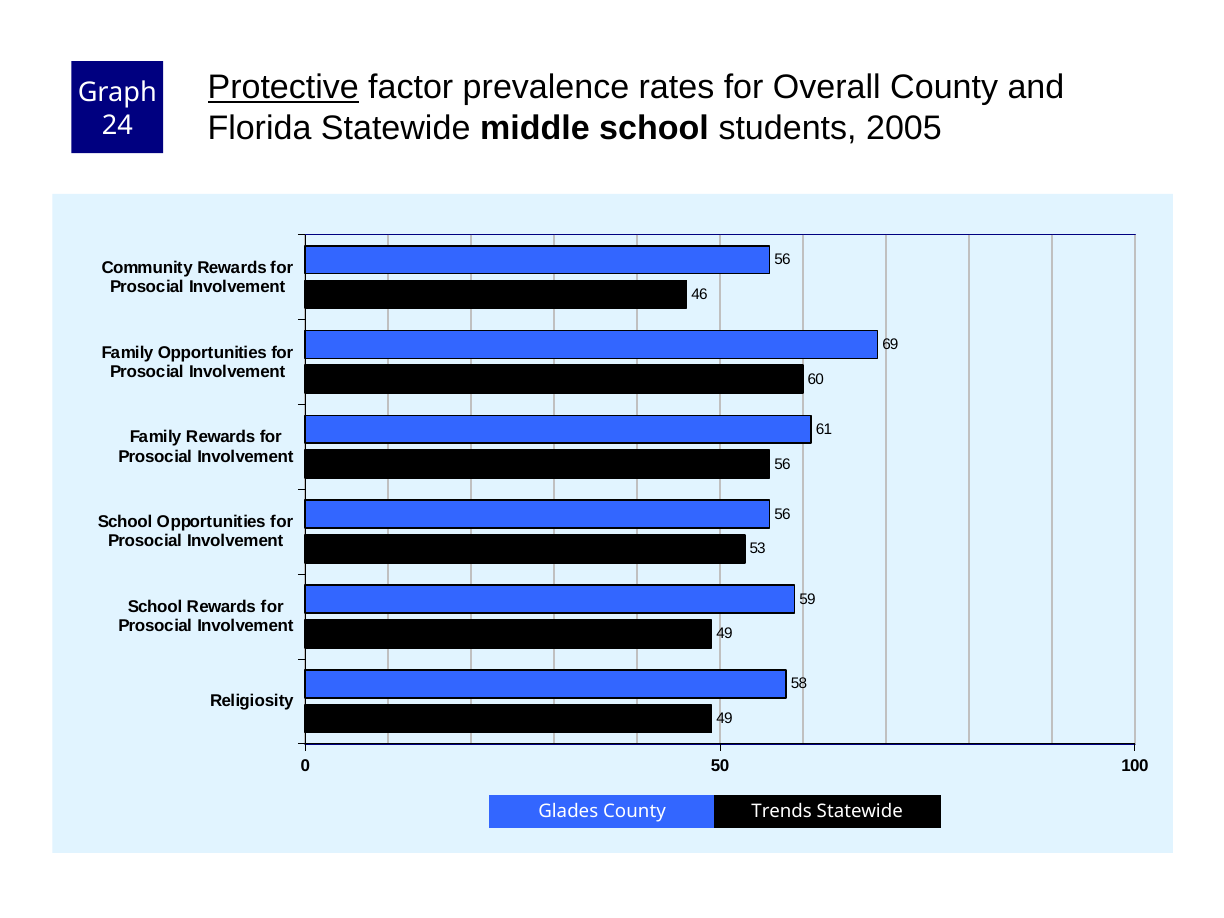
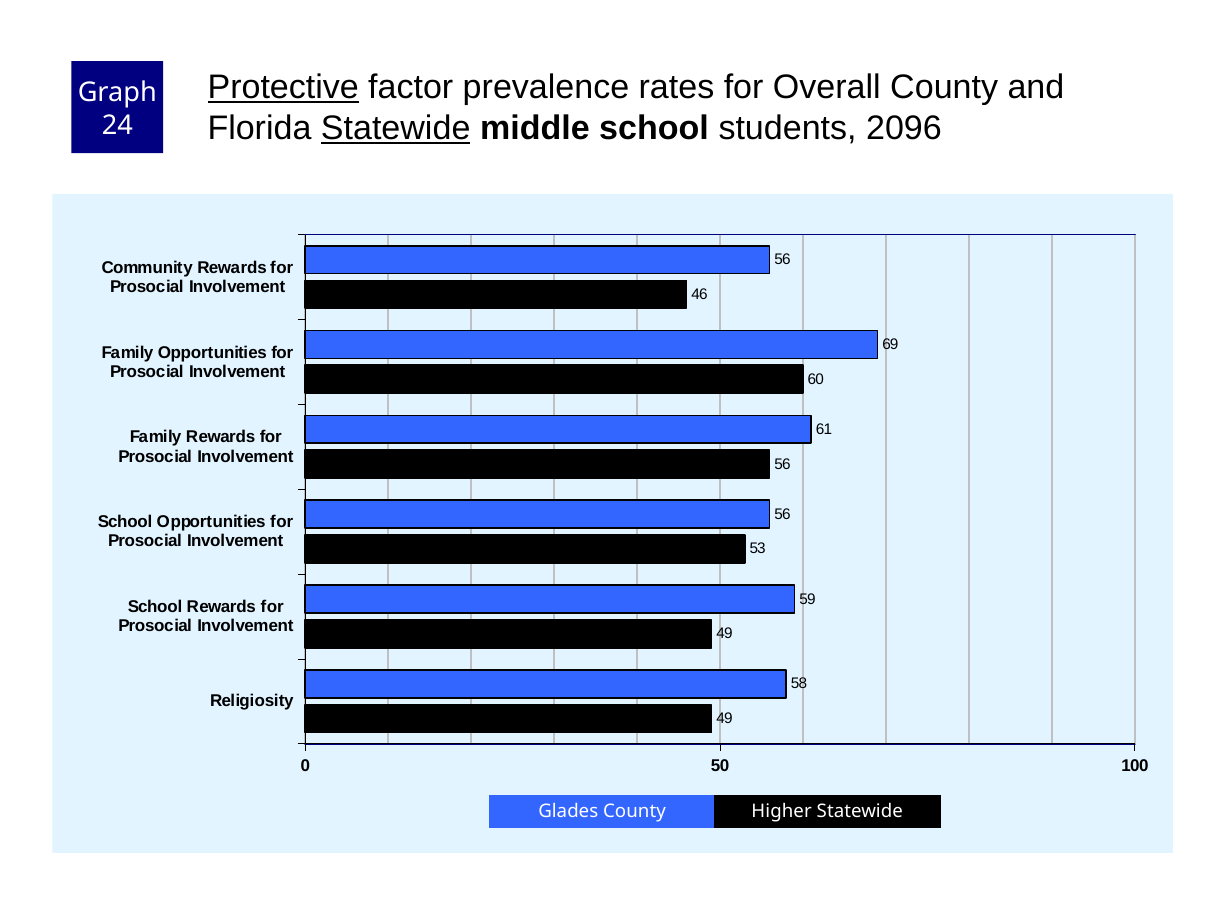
Statewide underline: none -> present (396, 128)
2005: 2005 -> 2096 (904, 128)
Trends: Trends -> Higher (782, 812)
